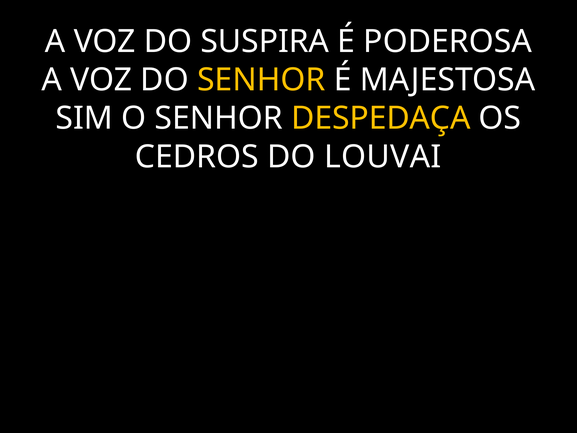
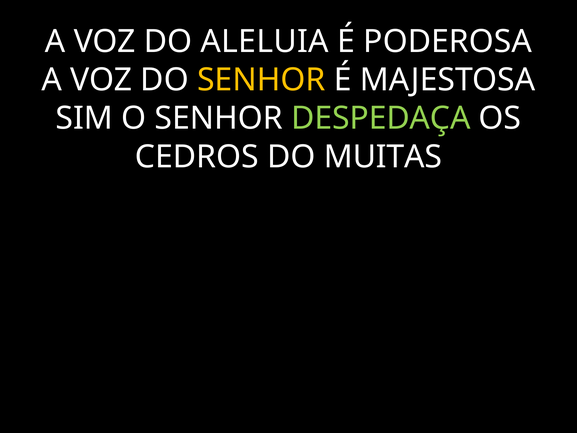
SUSPIRA: SUSPIRA -> ALELUIA (265, 41)
DESPEDAÇA colour: yellow -> light green (381, 118)
LOUVAI: LOUVAI -> MUITAS (383, 157)
